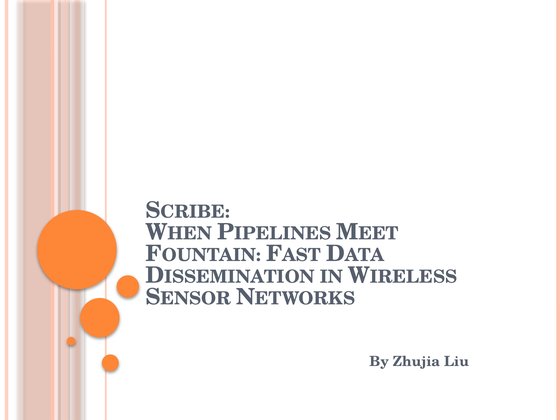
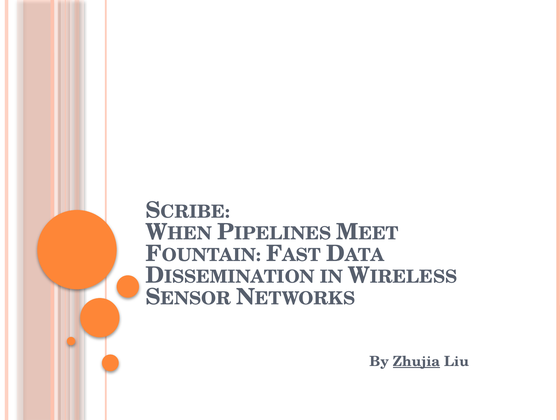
Zhujia underline: none -> present (417, 361)
